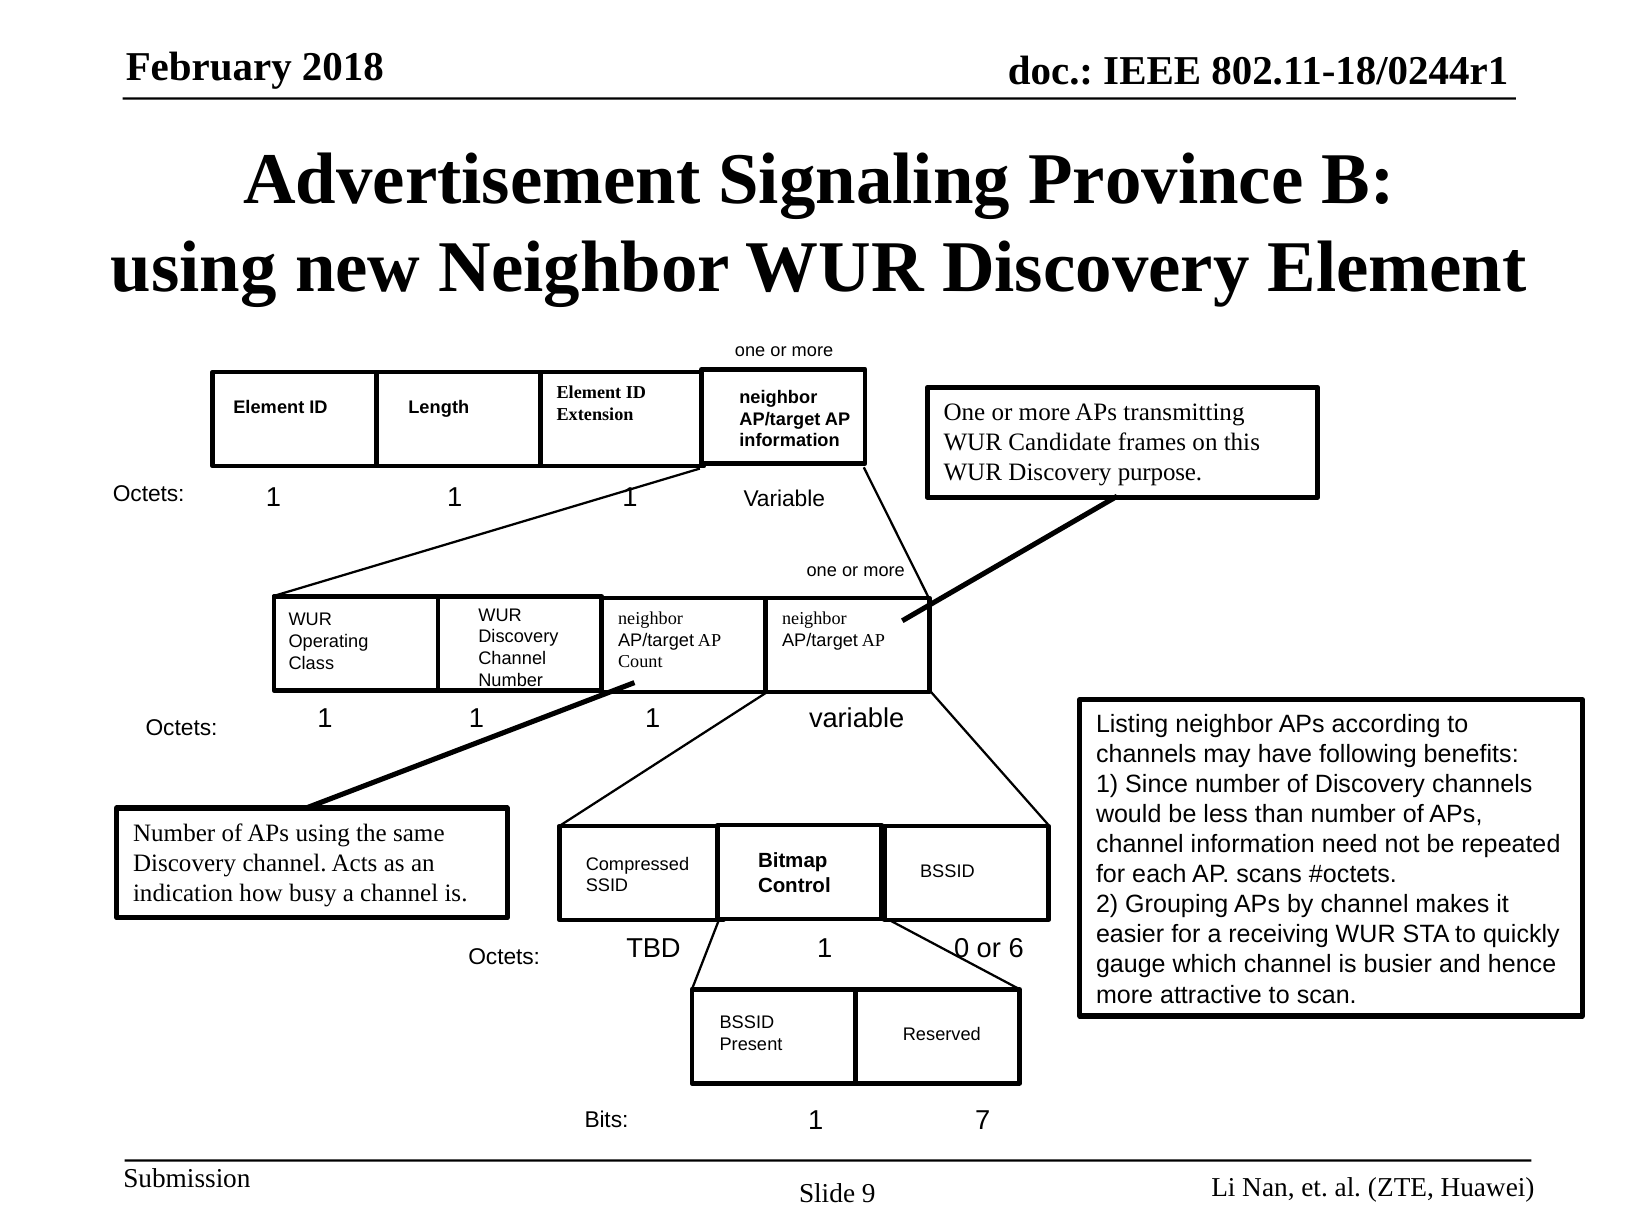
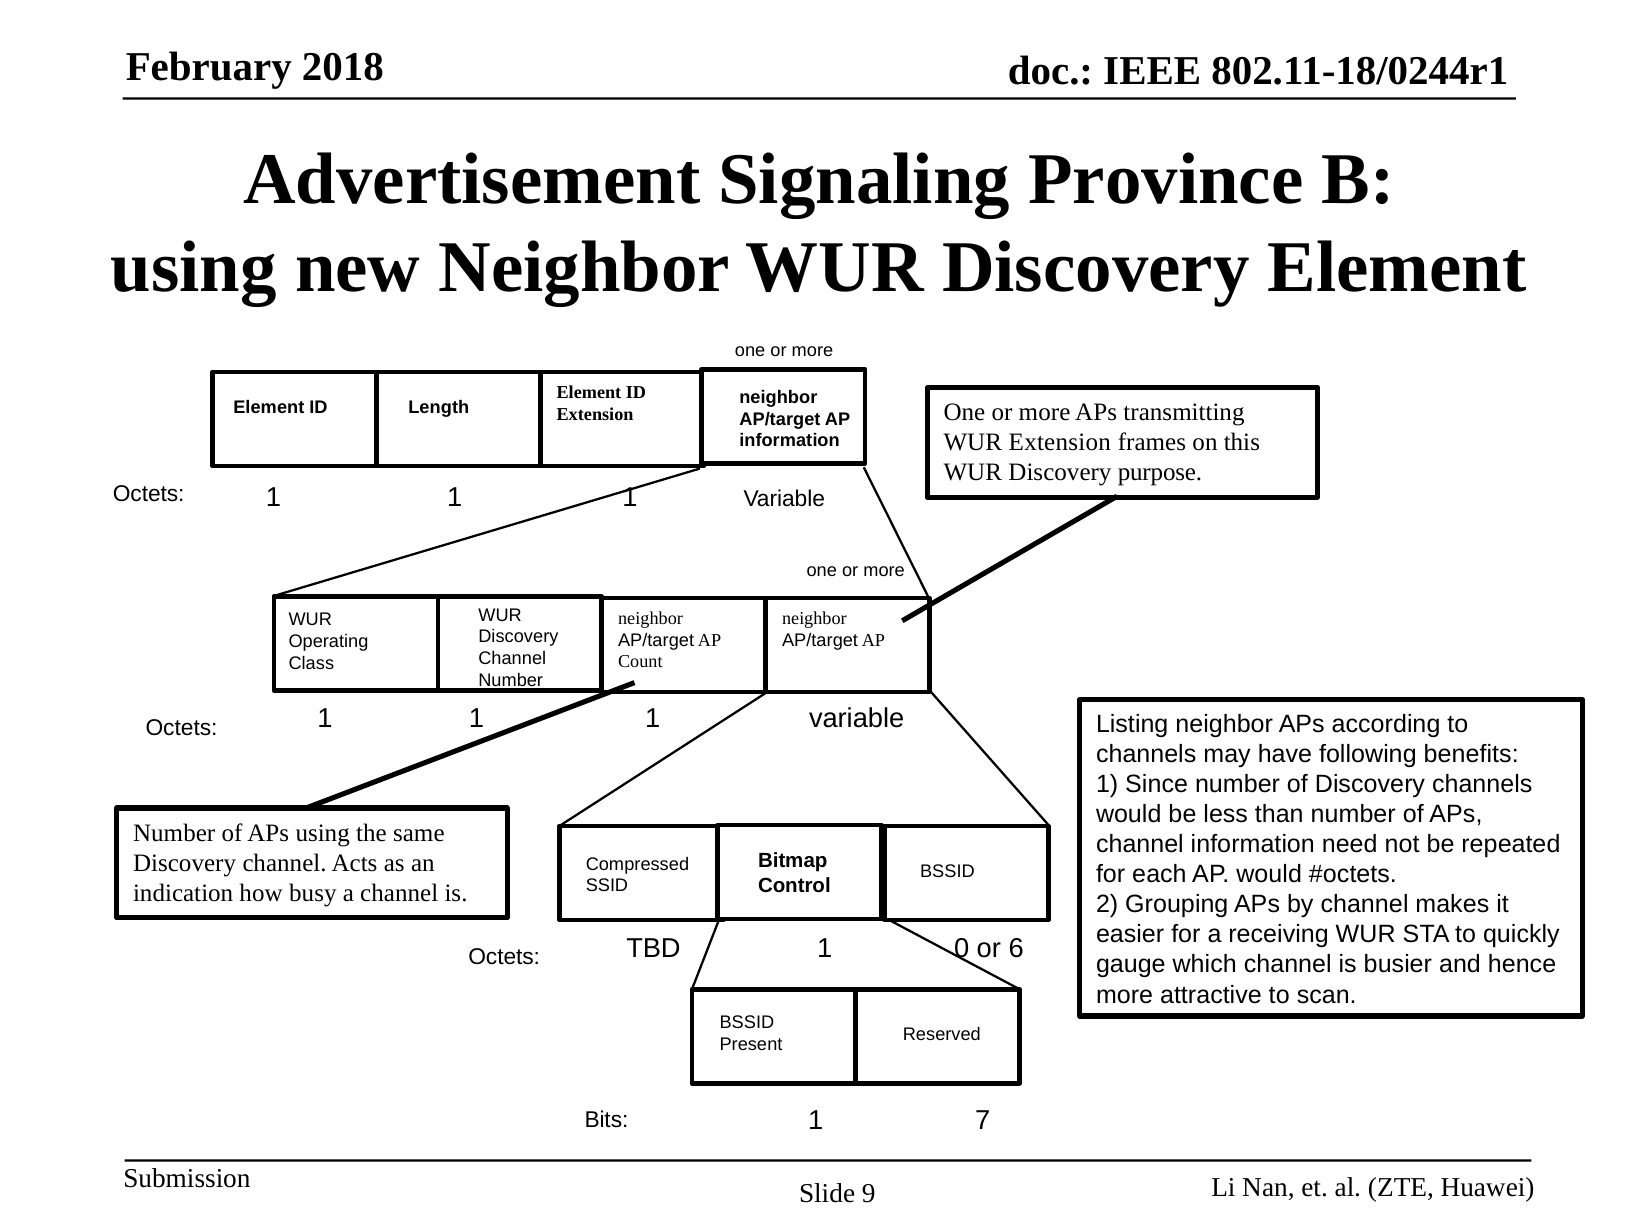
WUR Candidate: Candidate -> Extension (1060, 443)
AP scans: scans -> would (1269, 875)
